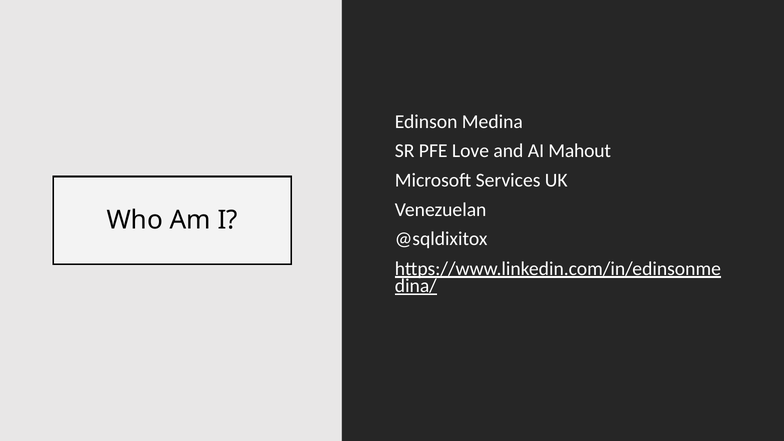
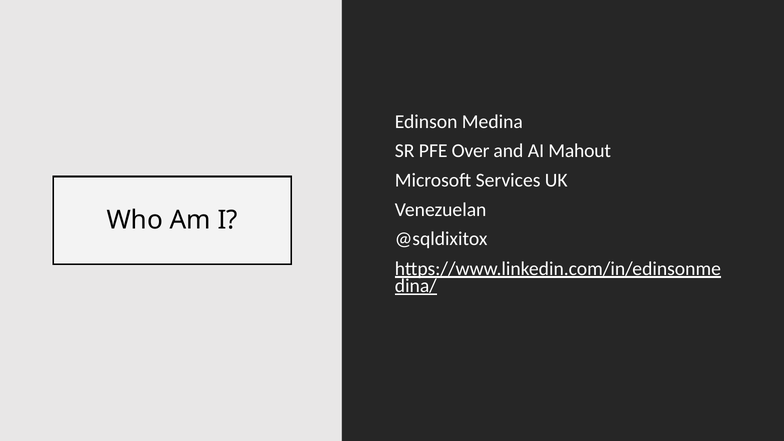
Love: Love -> Over (471, 151)
